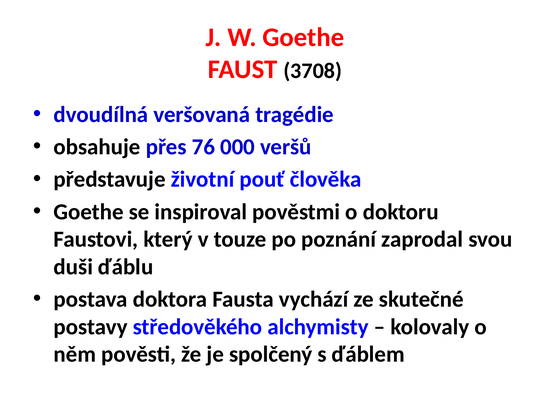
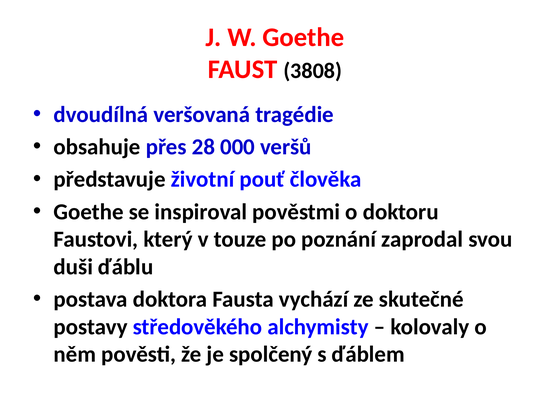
3708: 3708 -> 3808 (313, 71)
76: 76 -> 28 (203, 147)
